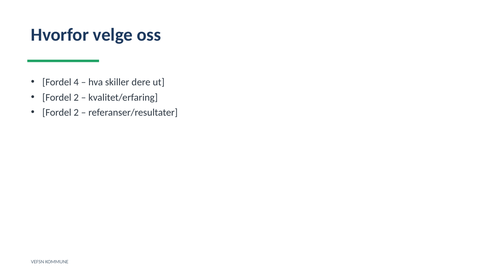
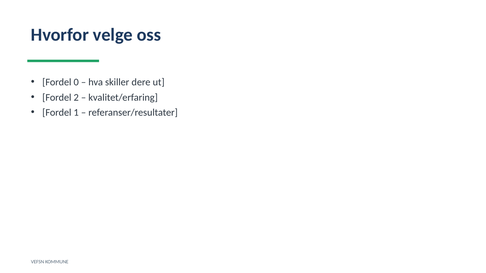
4: 4 -> 0 (76, 82)
2: 2 -> 1 (76, 113)
